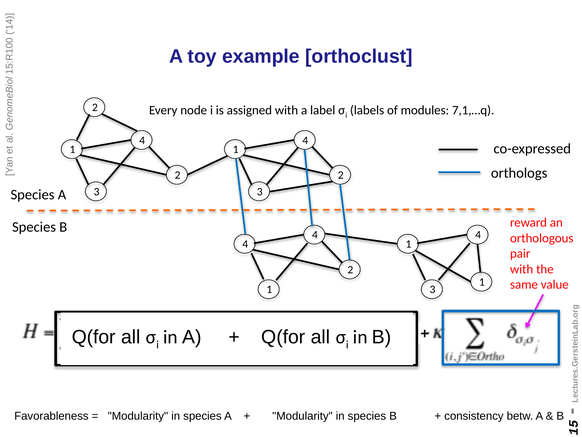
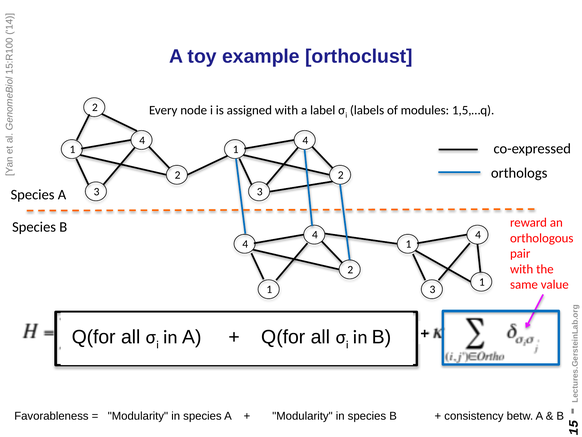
7,1,…q: 7,1,…q -> 1,5,…q (473, 110)
